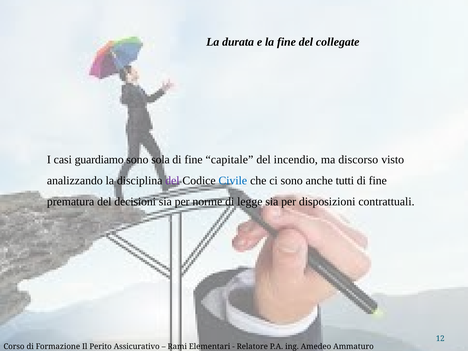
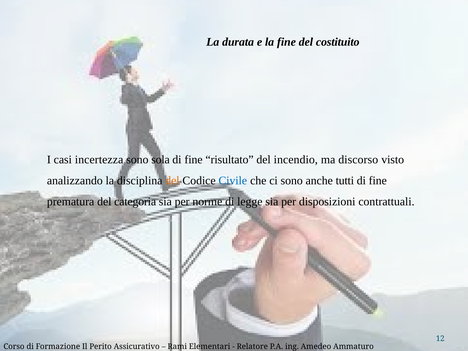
collegate: collegate -> costituito (338, 42)
guardiamo: guardiamo -> incertezza (99, 160)
capitale: capitale -> risultato (230, 160)
del colour: purple -> orange (172, 181)
decisioni: decisioni -> categoria (135, 202)
